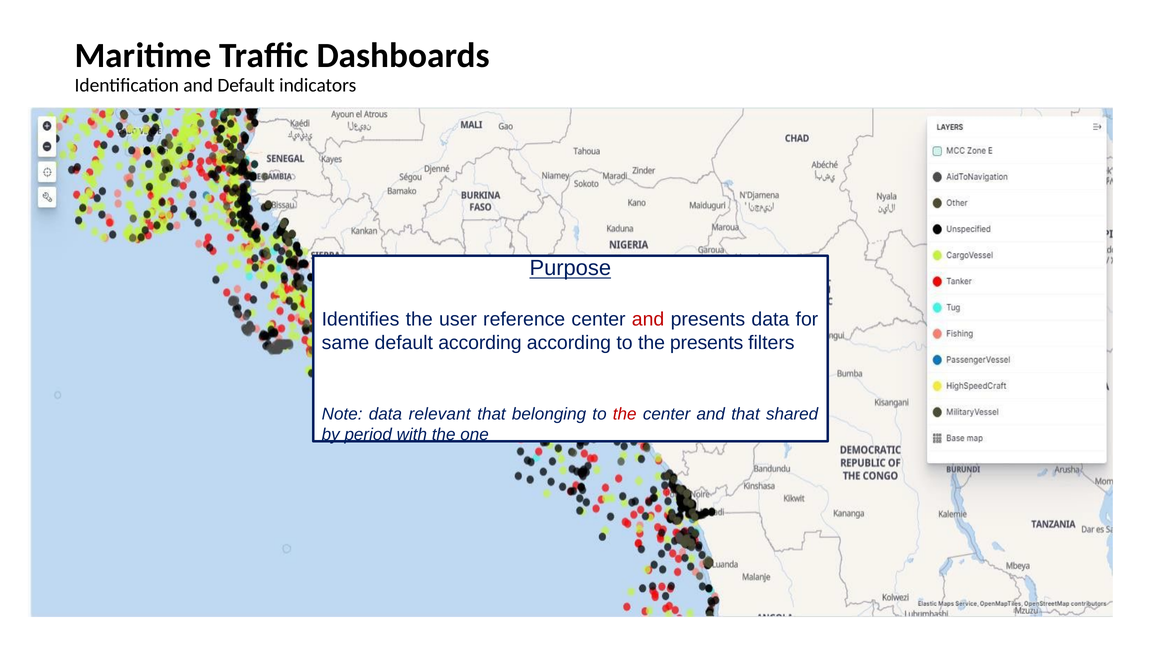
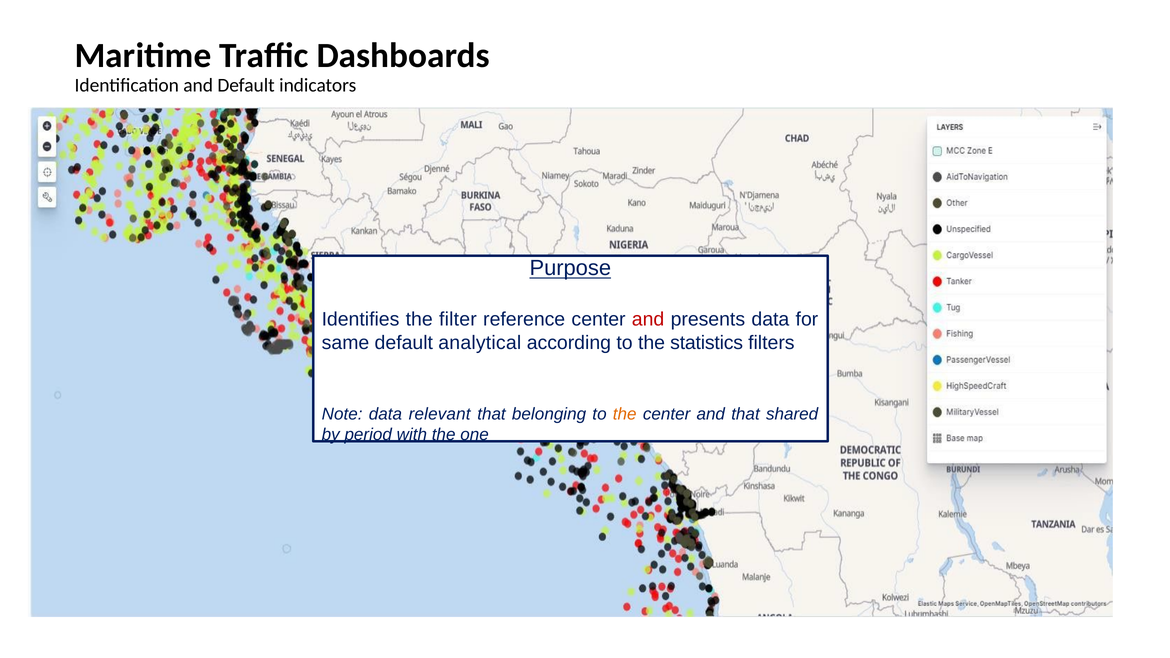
user: user -> filter (458, 319)
default according: according -> analytical (480, 343)
the presents: presents -> statistics (707, 343)
the colour: red -> orange (625, 414)
